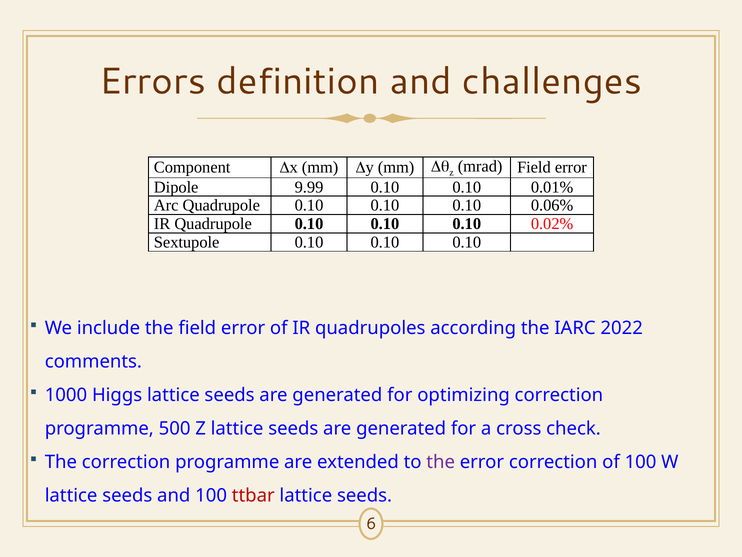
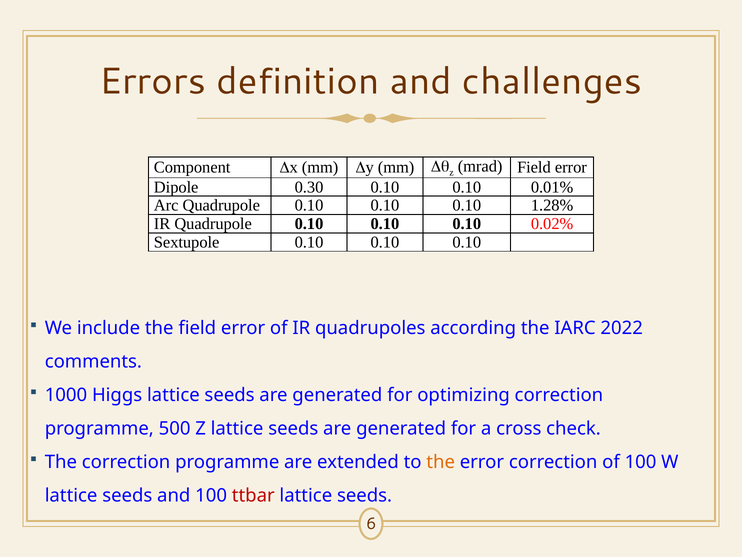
9.99: 9.99 -> 0.30 (309, 187)
0.06%: 0.06% -> 1.28% (552, 205)
the colour: purple -> orange (441, 462)
